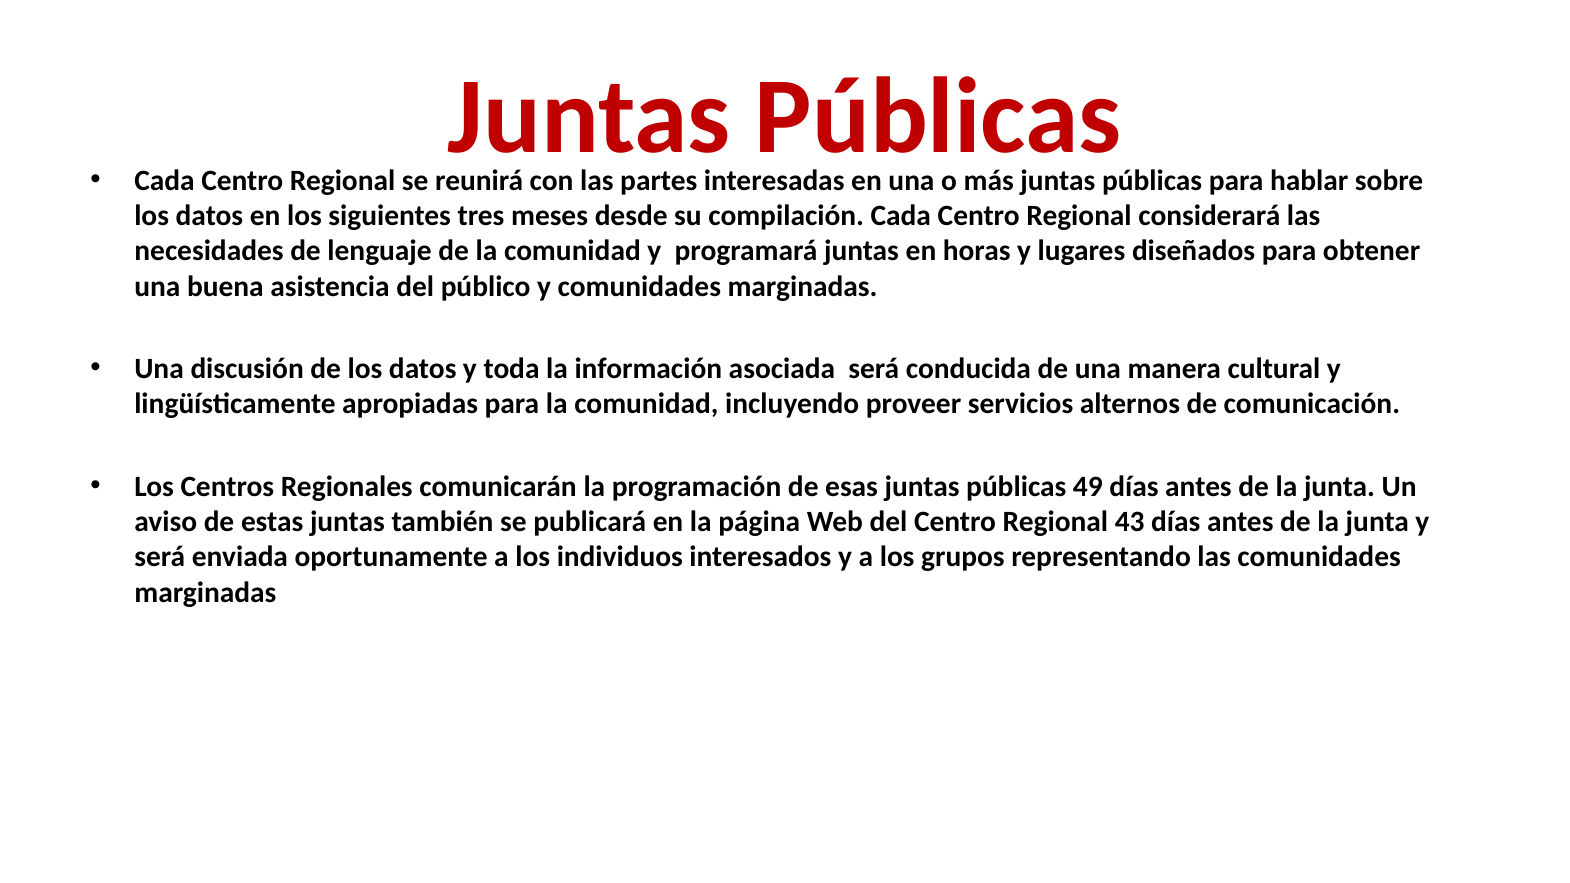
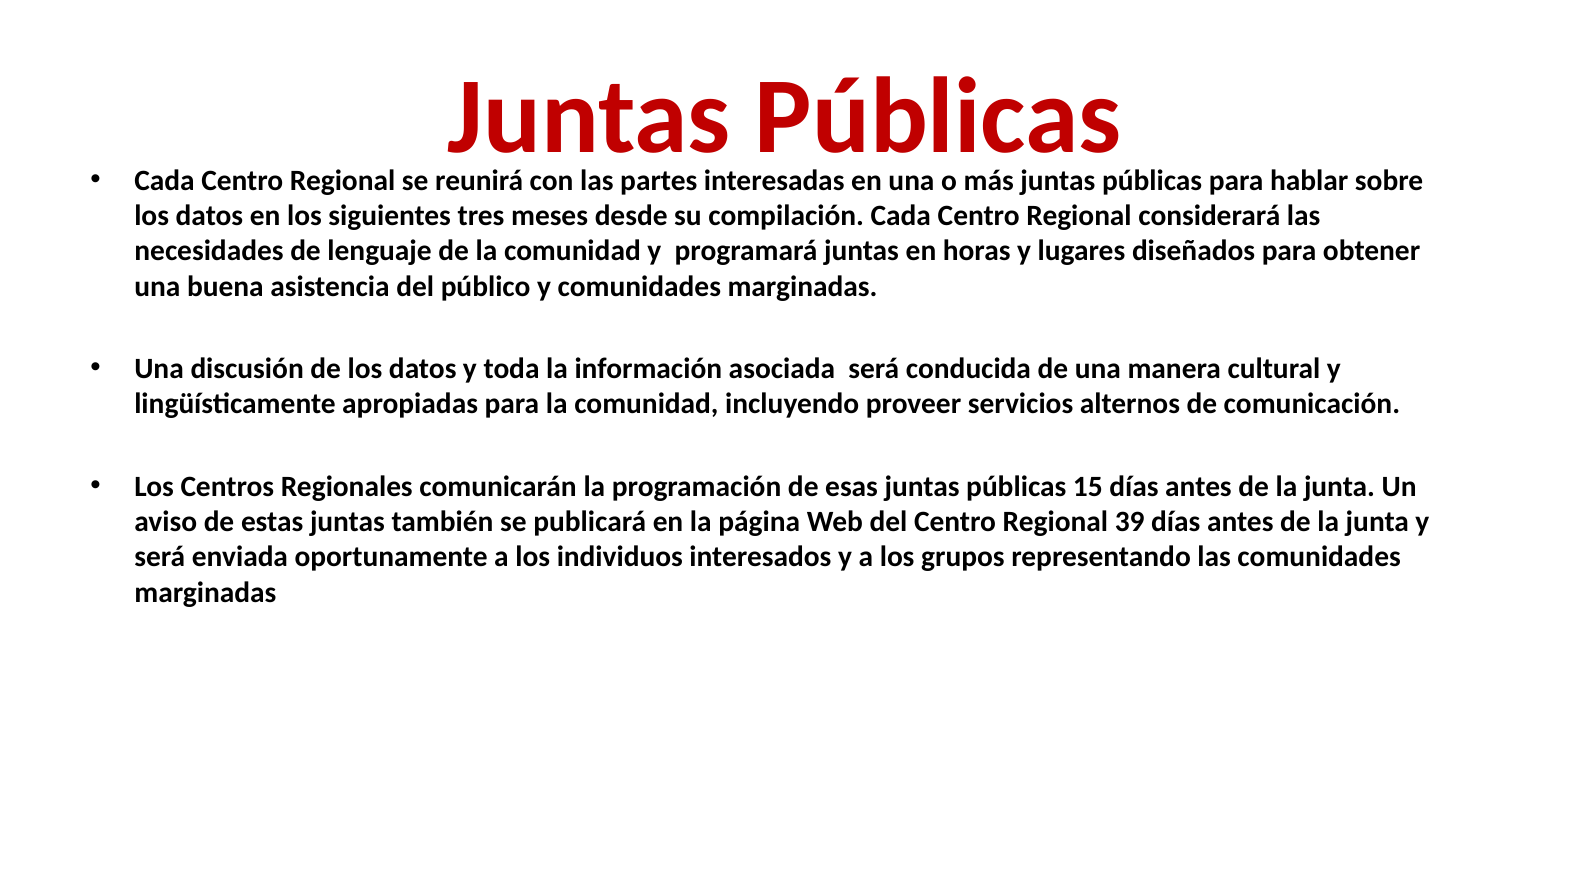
49: 49 -> 15 (1088, 487)
43: 43 -> 39 (1130, 522)
